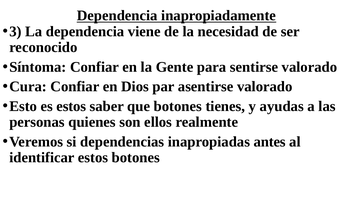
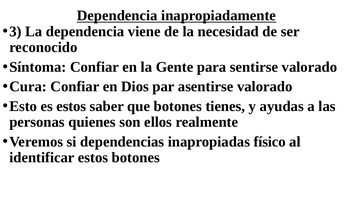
antes: antes -> físico (270, 141)
